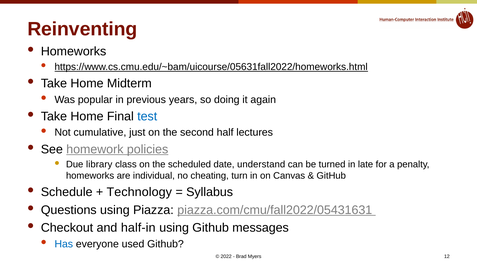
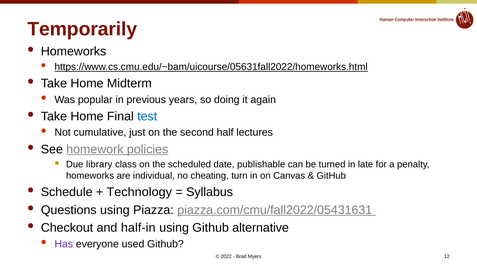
Reinventing: Reinventing -> Temporarily (82, 29)
understand: understand -> publishable (261, 165)
messages: messages -> alternative (261, 228)
Has colour: blue -> purple (64, 244)
